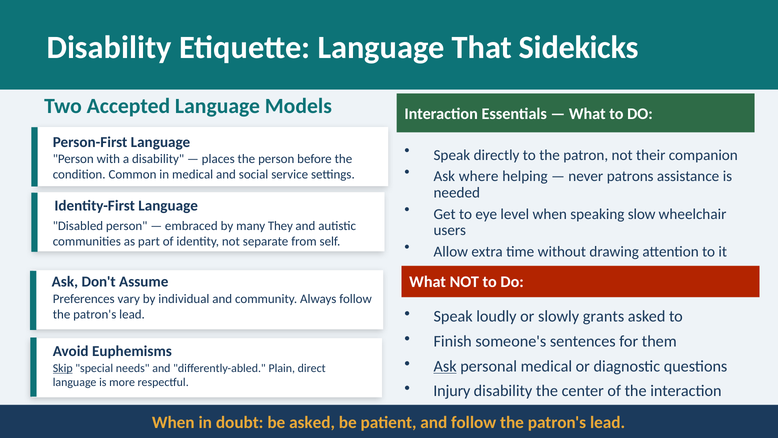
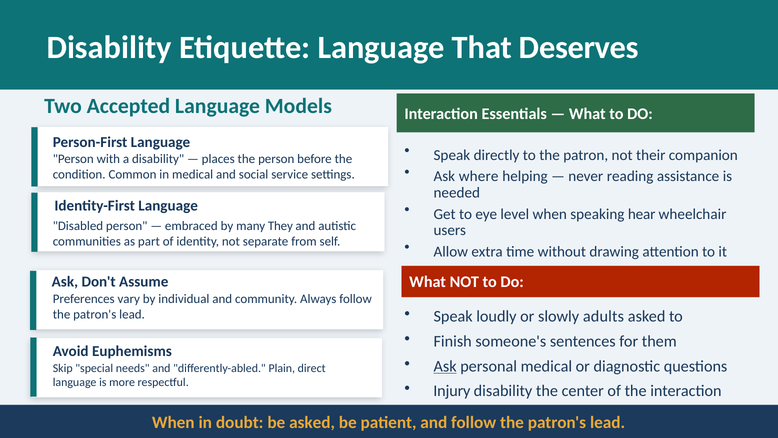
Sidekicks: Sidekicks -> Deserves (579, 47)
patrons: patrons -> reading (630, 176)
slow: slow -> hear (642, 214)
grants: grants -> adults (603, 316)
Skip underline: present -> none (63, 368)
